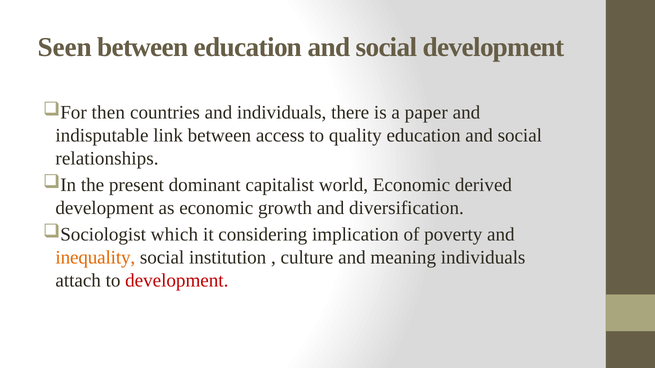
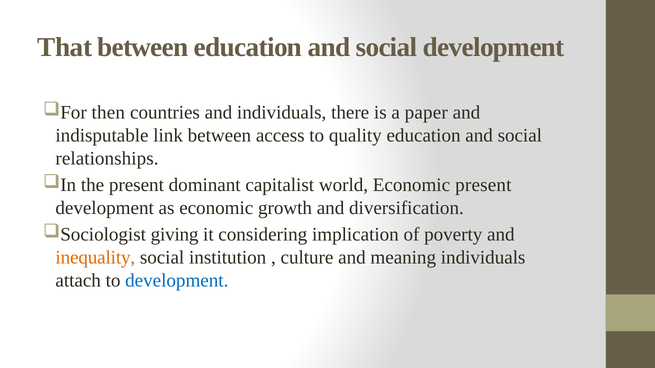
Seen: Seen -> That (65, 47)
Economic derived: derived -> present (483, 185)
which: which -> giving (175, 235)
development colour: red -> blue (177, 281)
